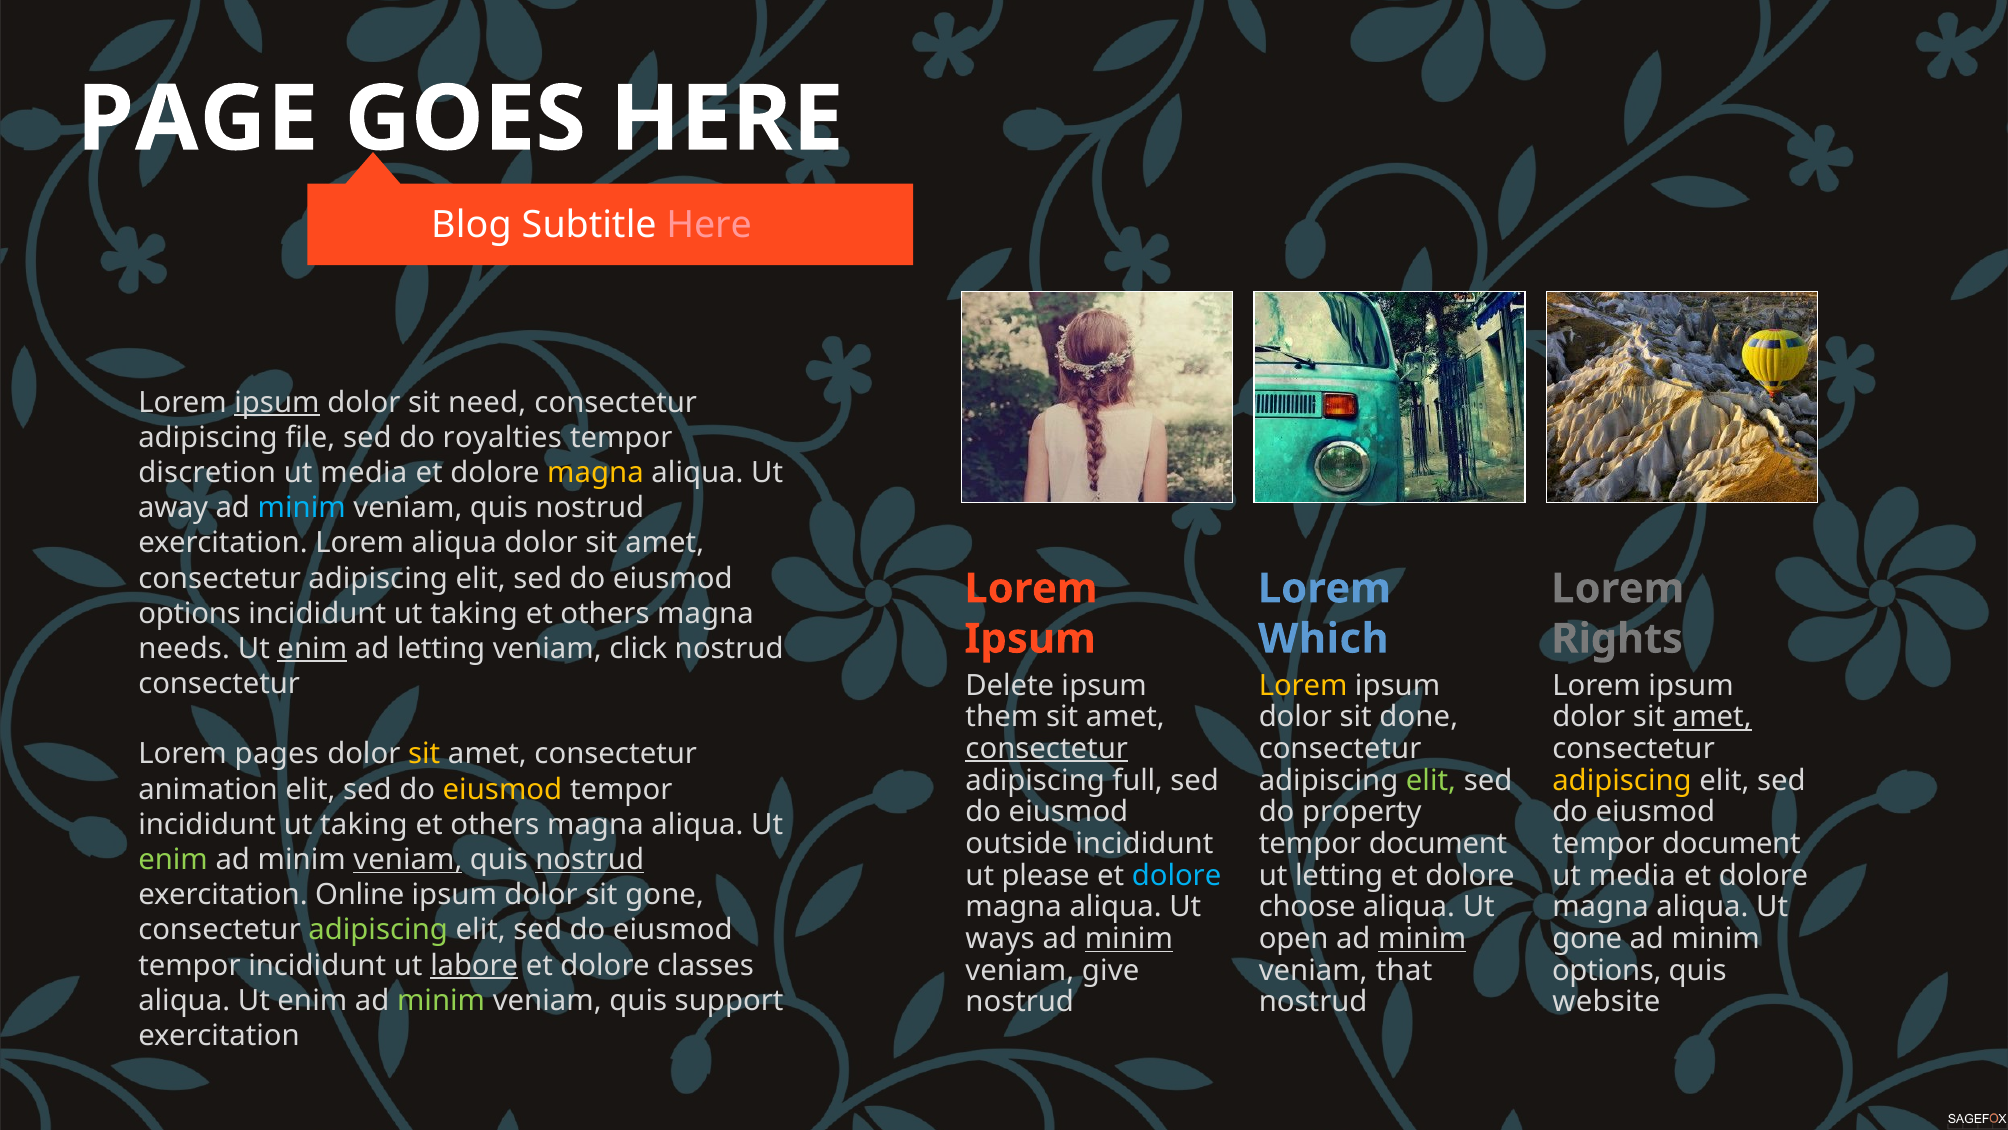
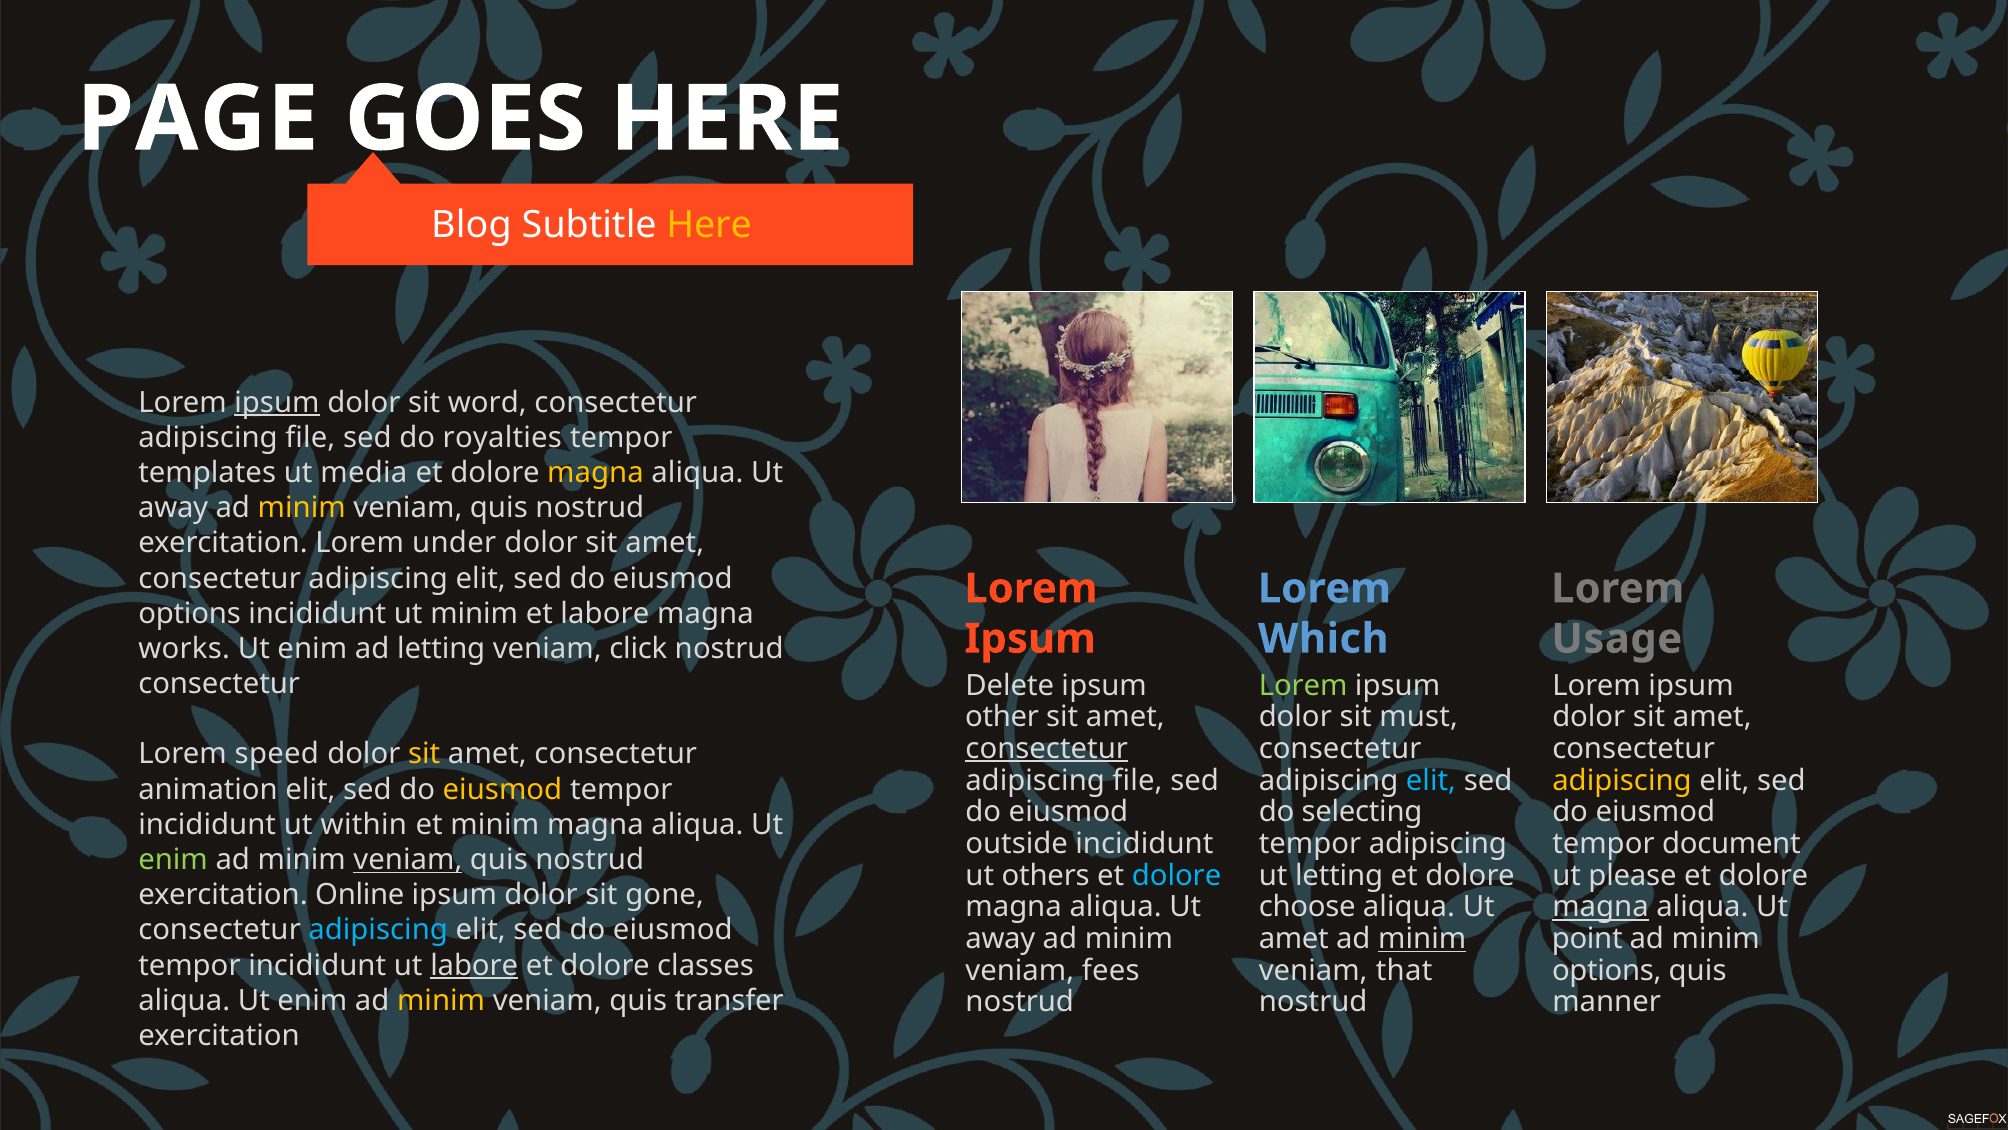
Here colour: pink -> yellow (709, 225)
need: need -> word (487, 402)
discretion: discretion -> templates (207, 473)
minim colour: light blue -> yellow (302, 508)
Lorem aliqua: aliqua -> under (454, 543)
taking: taking -> minim (474, 613)
others: others -> labore (605, 613)
Rights: Rights -> Usage (1617, 639)
needs: needs -> works (184, 648)
enim underline: present -> none (312, 648)
Lorem colour: yellow -> light green (1303, 685)
them: them -> other (1002, 717)
done: done -> must (1419, 717)
amet underline: present -> none (1712, 717)
pages: pages -> speed (277, 754)
full: full -> file (1137, 780)
elit colour: light green -> light blue (1431, 780)
property: property -> selecting (1362, 812)
taking: taking -> within (364, 824)
others: others -> minim (495, 824)
document: document -> adipiscing (1438, 843)
nostrud underline: present -> none (590, 859)
please: please -> others (1046, 875)
media: media -> please (1633, 875)
magna underline: none -> present (1600, 907)
adipiscing colour: light green -> light blue (378, 930)
ways: ways -> away (1000, 938)
minim underline: present -> none (1129, 938)
open: open -> amet (1294, 938)
gone: gone -> point (1587, 938)
give: give -> fees (1111, 970)
minim colour: light green -> yellow (441, 1000)
support: support -> transfer (729, 1000)
website: website -> manner (1607, 1002)
